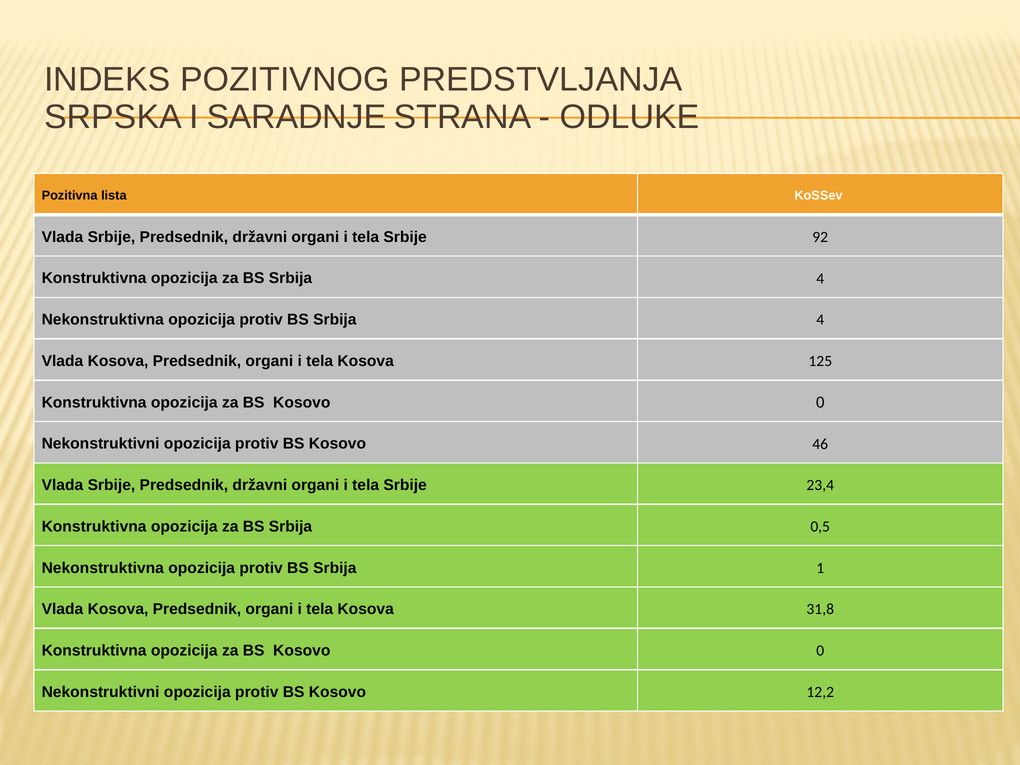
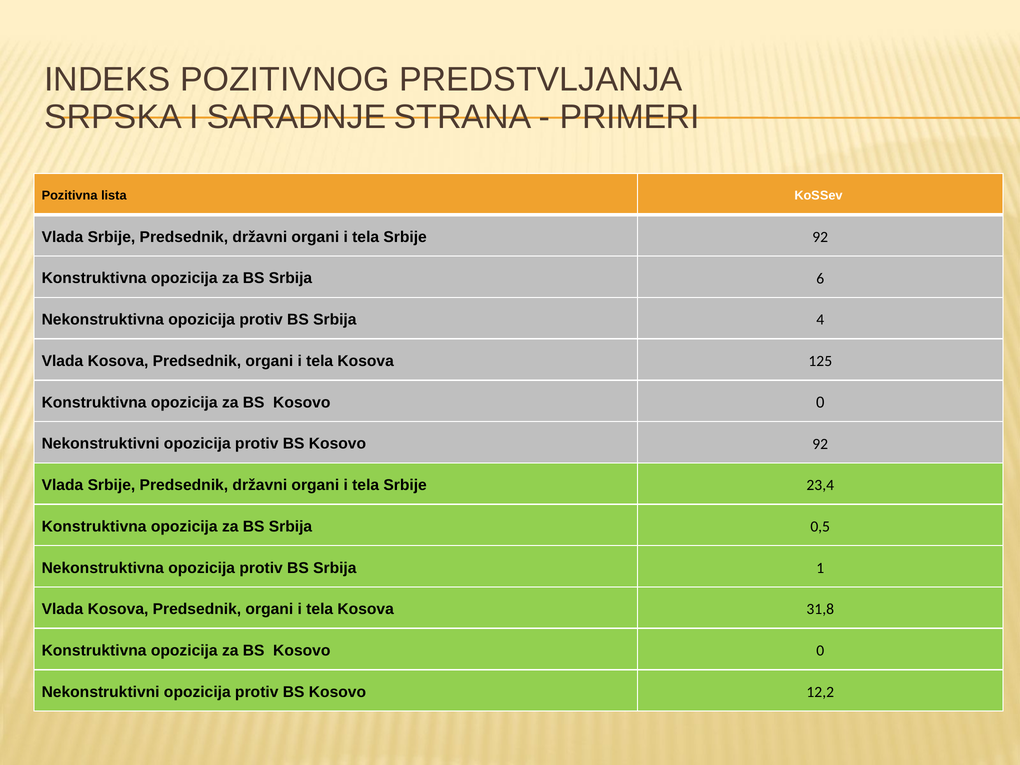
ODLUKE: ODLUKE -> PRIMERI (630, 117)
za BS Srbija 4: 4 -> 6 (820, 278)
Kosovo 46: 46 -> 92 (820, 444)
